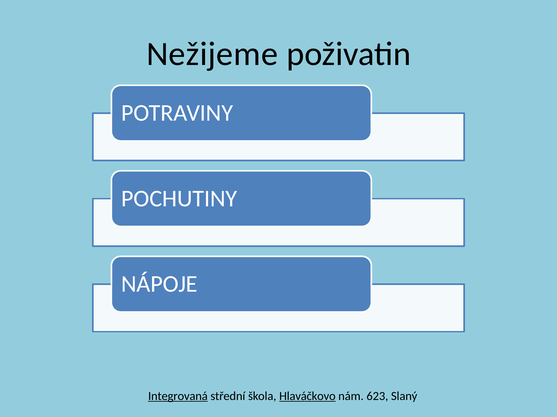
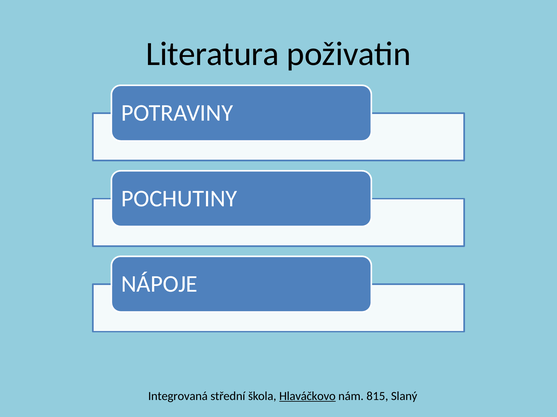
Nežijeme: Nežijeme -> Literatura (212, 54)
Integrovaná underline: present -> none (178, 397)
623: 623 -> 815 (377, 397)
